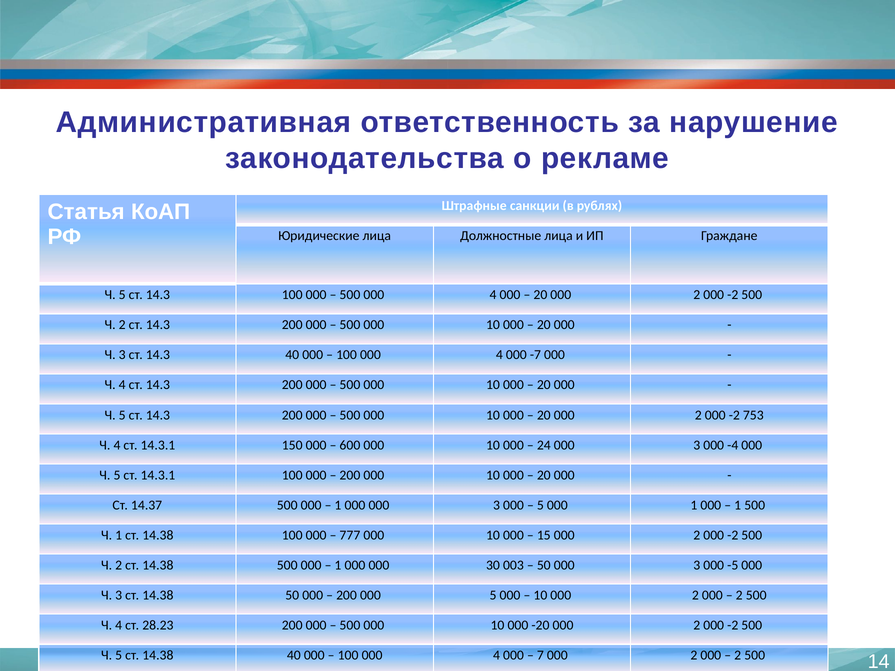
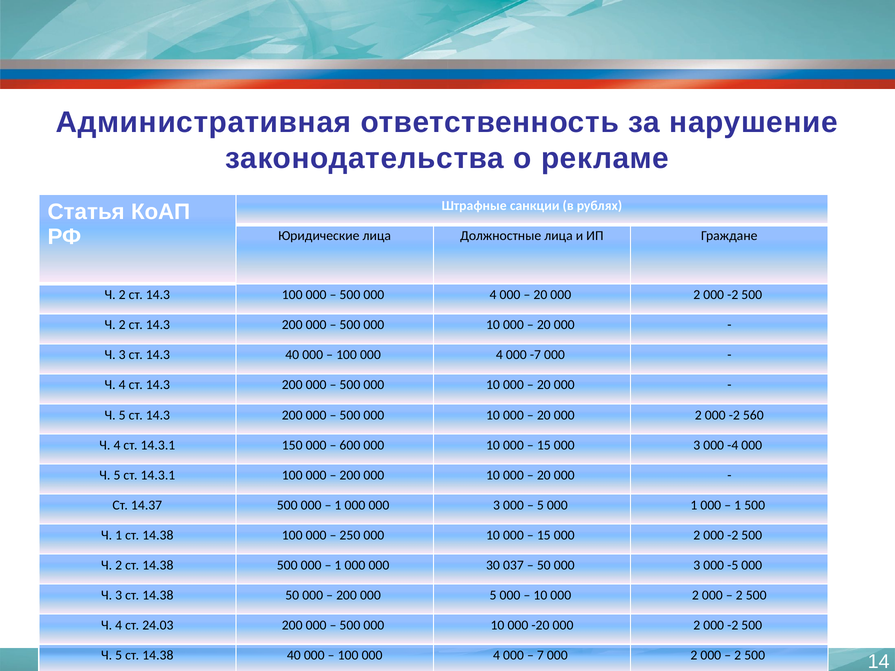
5: 5 -> 2 (122, 295)
753: 753 -> 560 (753, 415)
24: 24 -> 15 (544, 445)
777: 777 -> 250 (350, 535)
003: 003 -> 037 (513, 565)
28.23: 28.23 -> 24.03 (158, 626)
